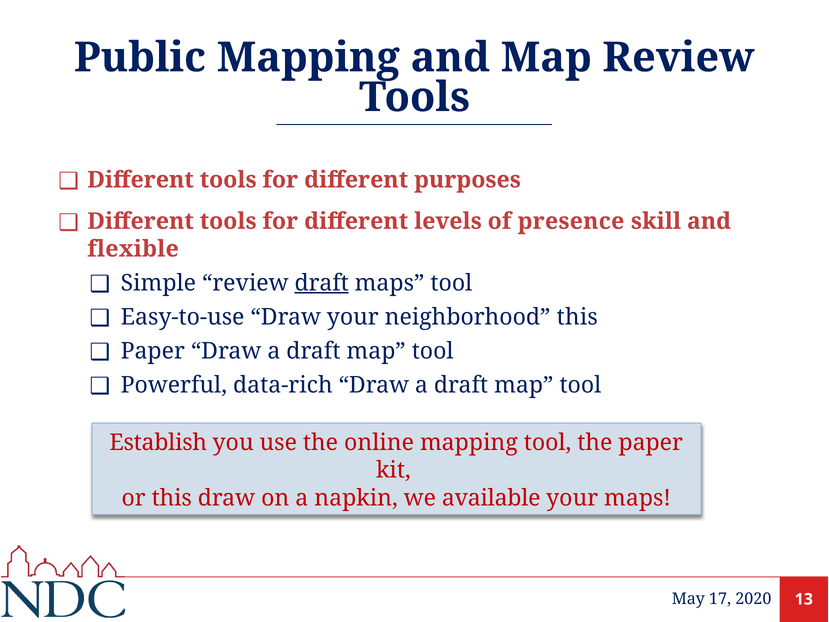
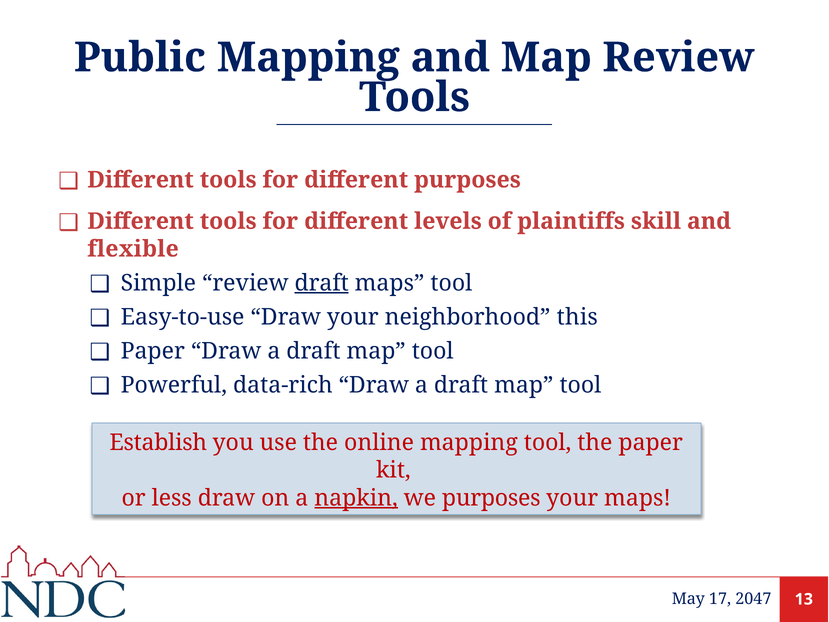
presence: presence -> plaintiffs (571, 221)
or this: this -> less (172, 498)
napkin underline: none -> present (356, 498)
we available: available -> purposes (491, 498)
2020: 2020 -> 2047 (753, 599)
